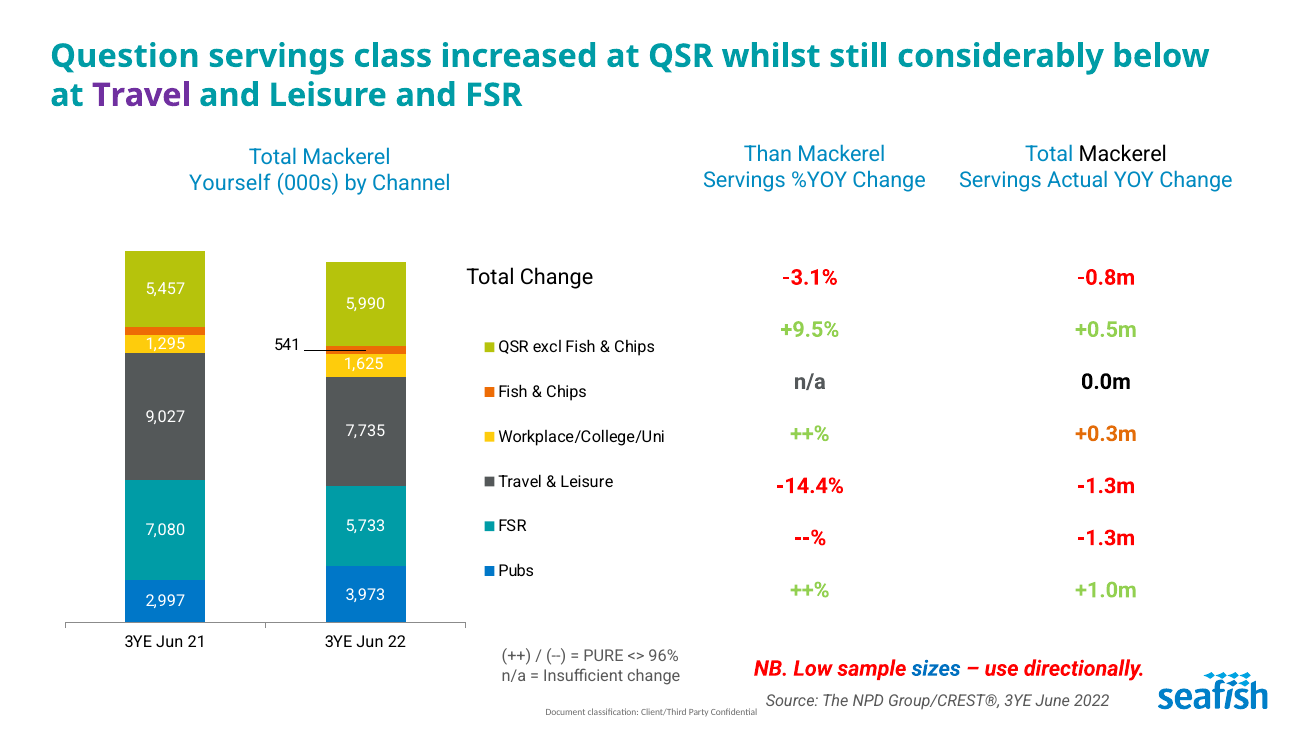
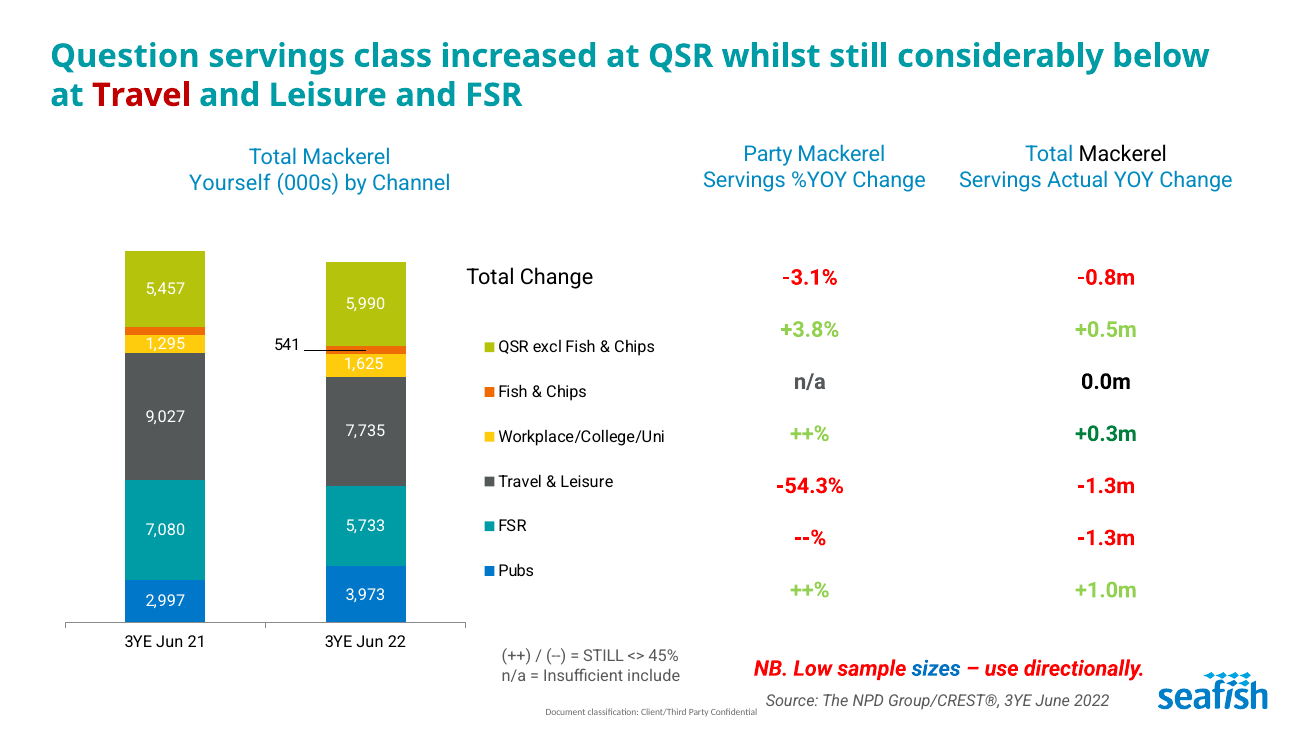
Travel colour: purple -> red (141, 95)
Than: Than -> Party (768, 154)
+9.5%: +9.5% -> +3.8% (810, 330)
+0.3m colour: orange -> green (1106, 434)
-14.4%: -14.4% -> -54.3% (810, 486)
PURE: PURE -> STILL (604, 656)
96%: 96% -> 45% (664, 656)
Insufficient change: change -> include (654, 676)
